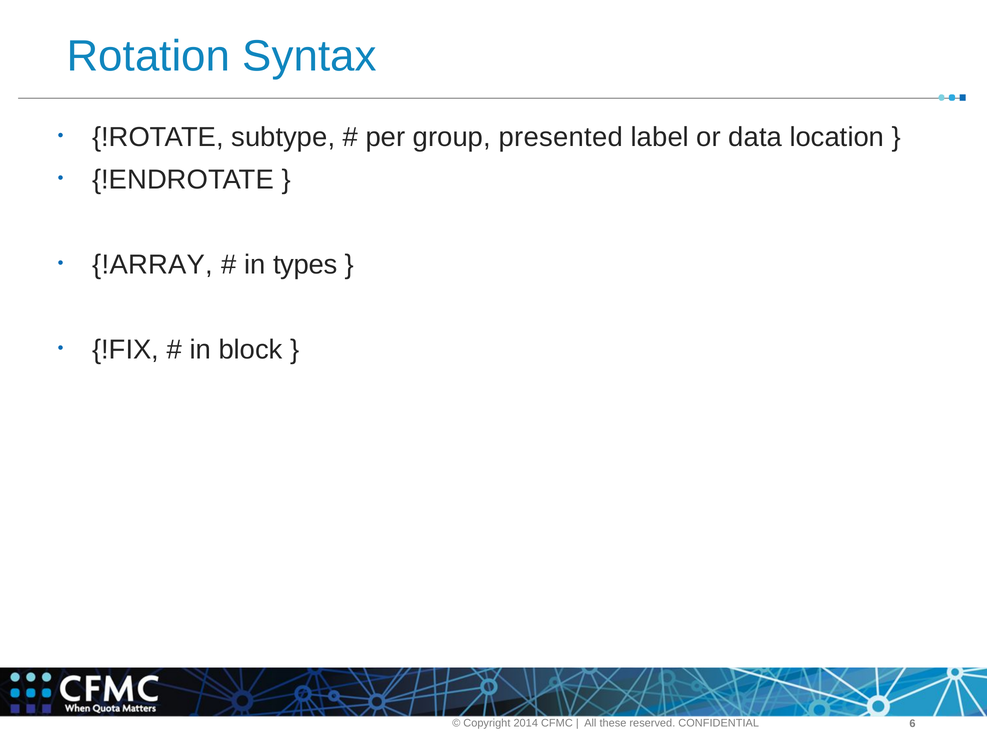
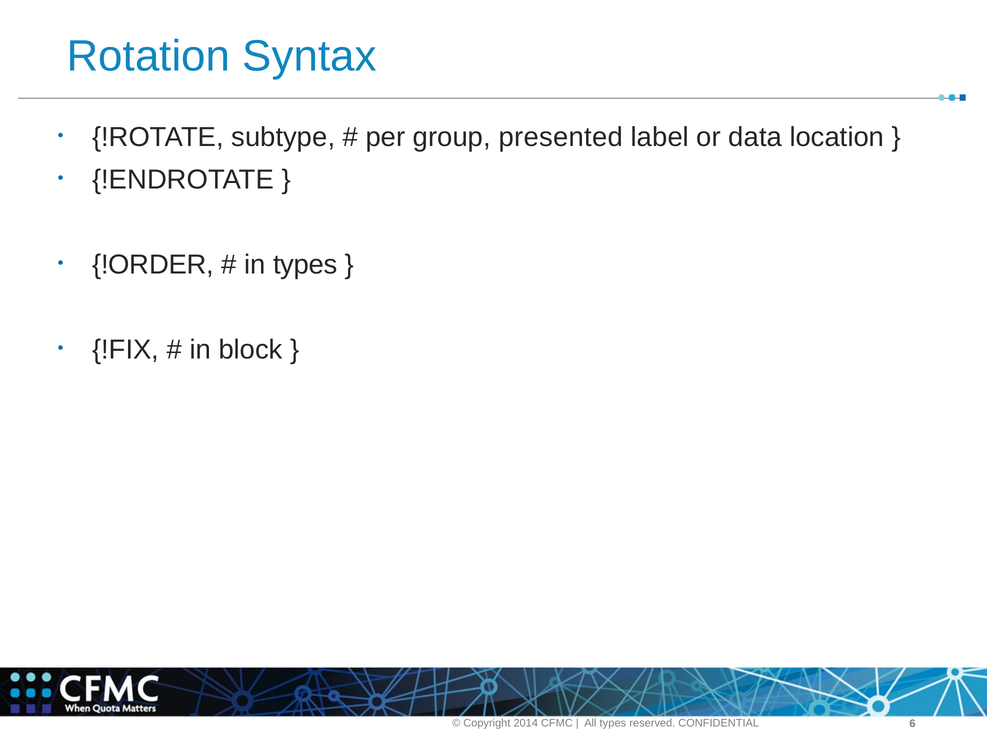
!ARRAY: !ARRAY -> !ORDER (153, 265)
All these: these -> types (613, 724)
